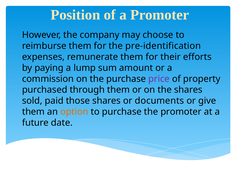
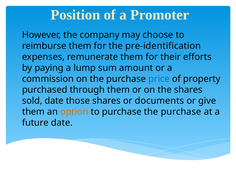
price colour: purple -> blue (159, 79)
sold paid: paid -> date (54, 101)
purchase the promoter: promoter -> purchase (181, 112)
